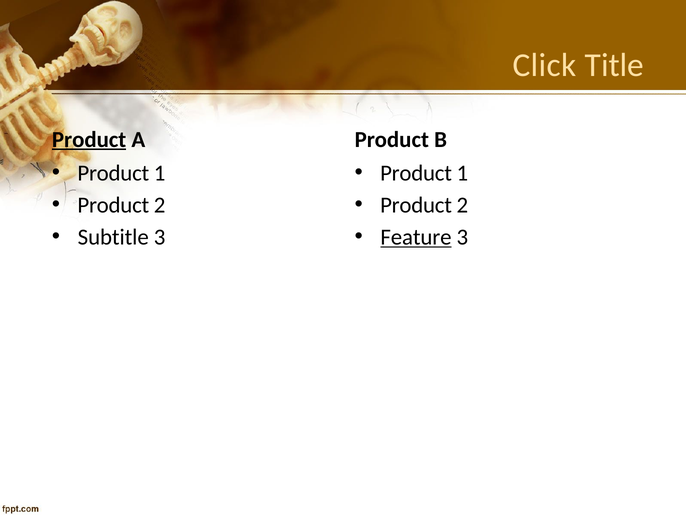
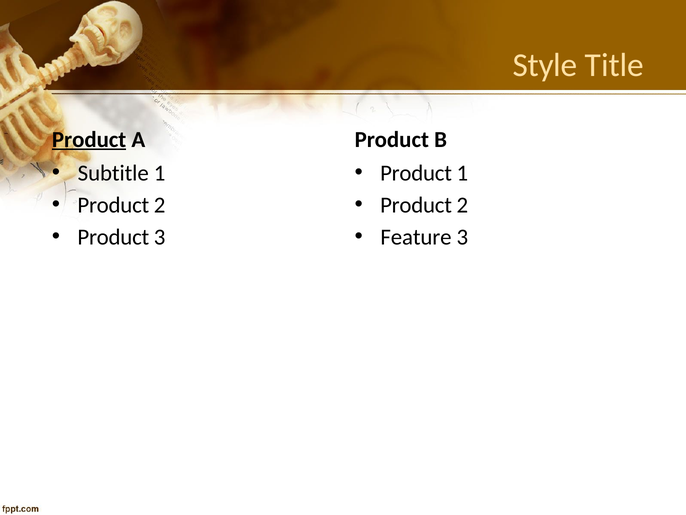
Click: Click -> Style (545, 65)
Product: Product -> Subtitle (113, 173)
Subtitle: Subtitle -> Product (113, 237)
Feature underline: present -> none (416, 237)
